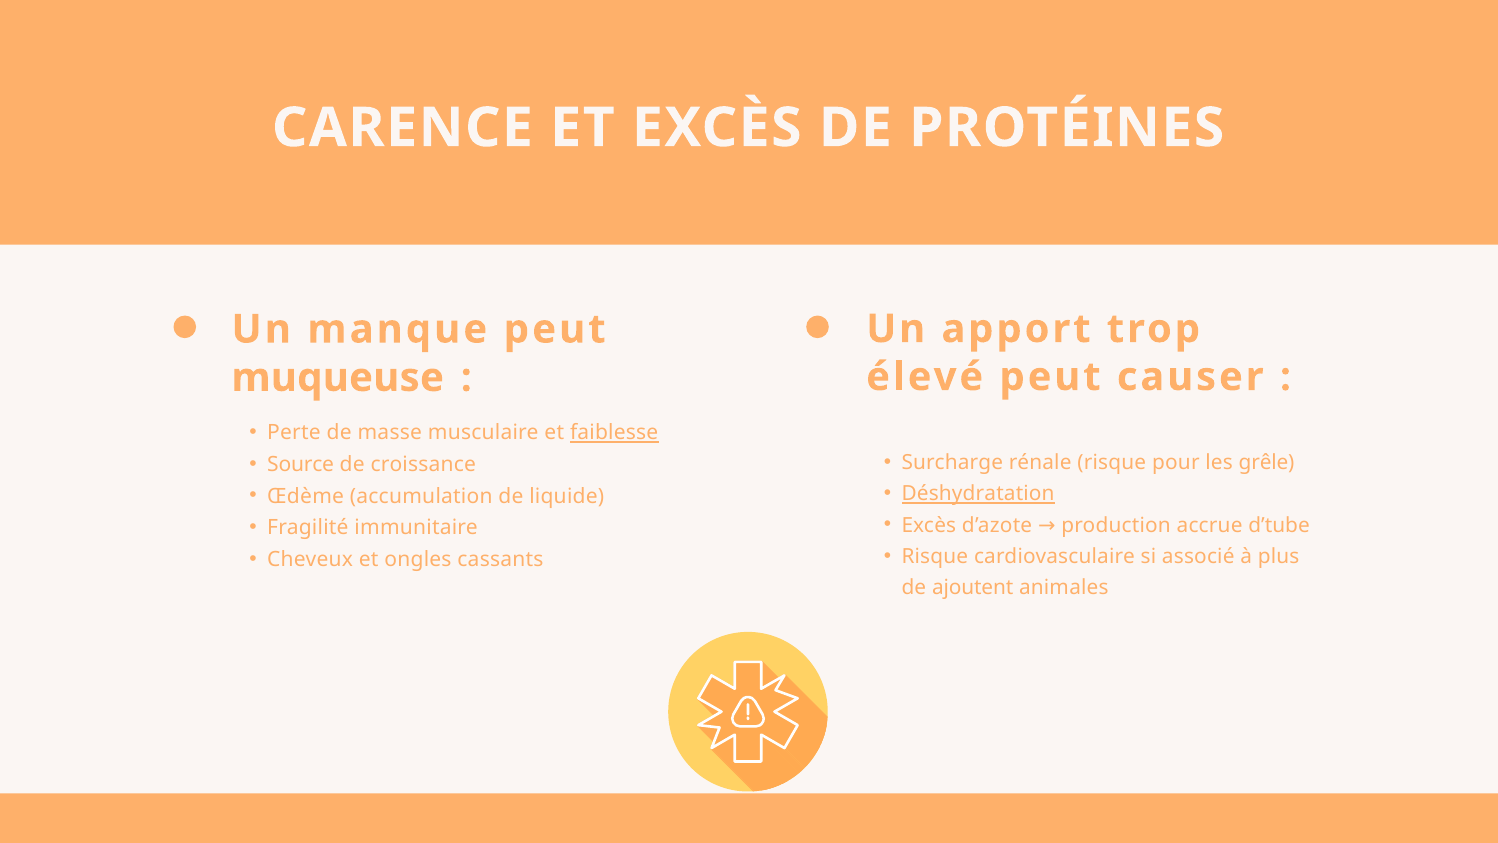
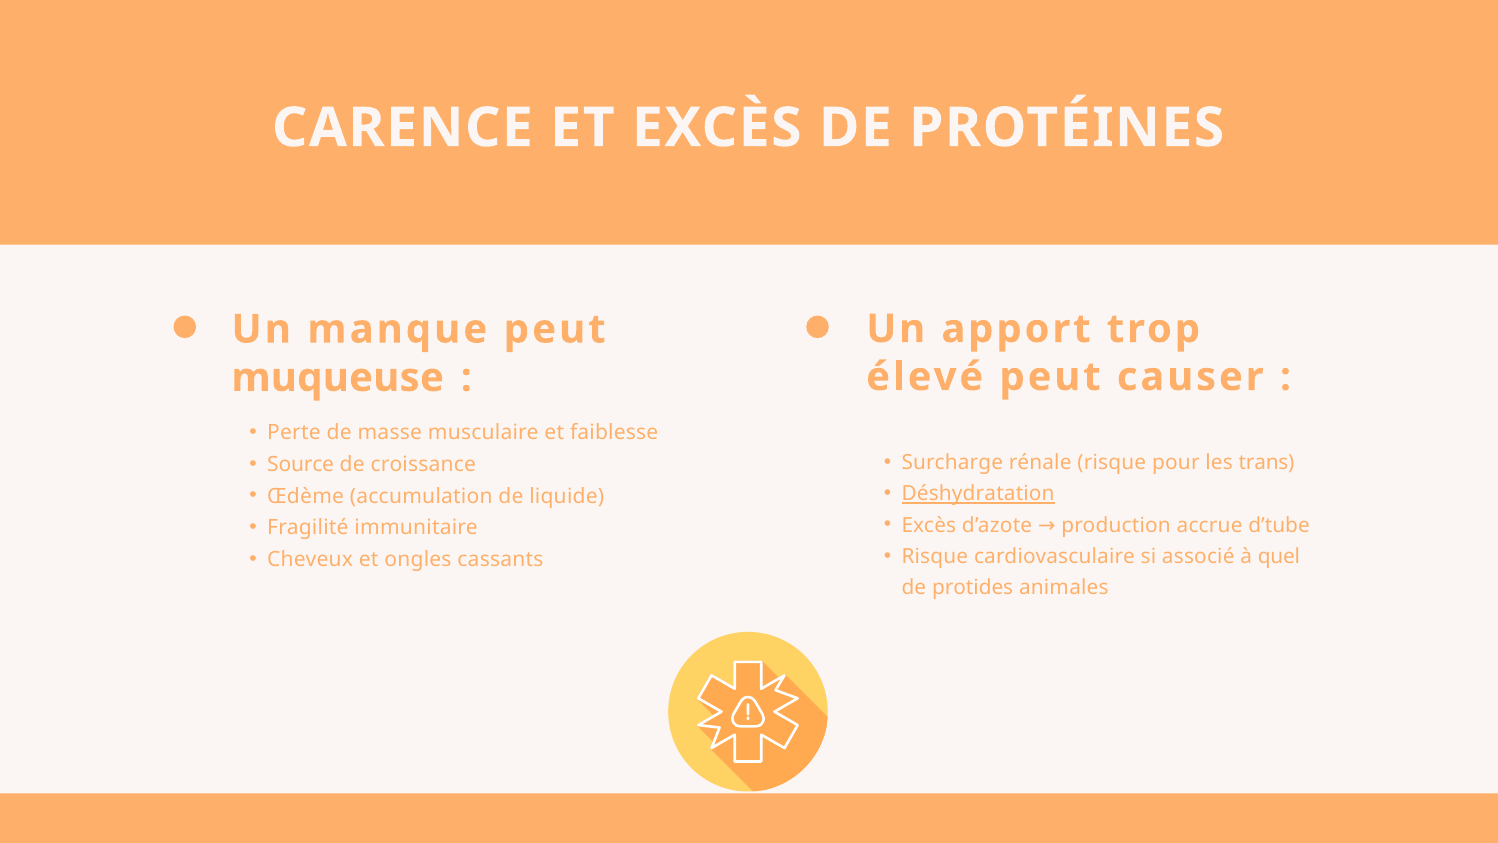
faiblesse underline: present -> none (614, 433)
grêle: grêle -> trans (1267, 463)
plus: plus -> quel (1279, 556)
ajoutent: ajoutent -> protides (973, 587)
